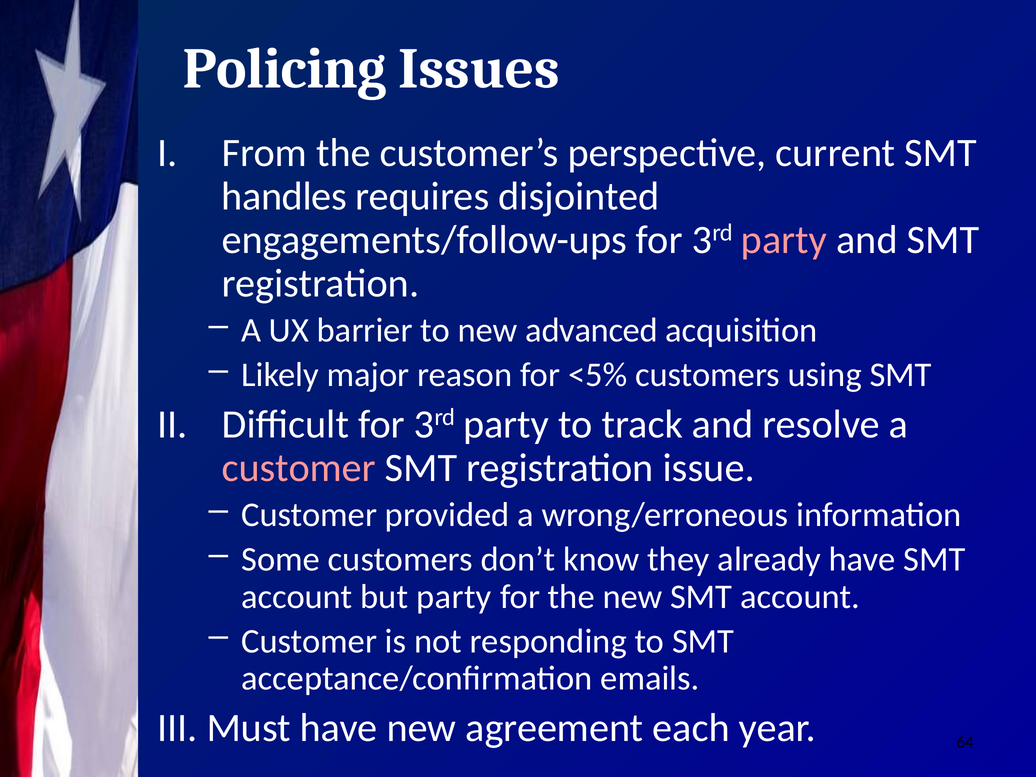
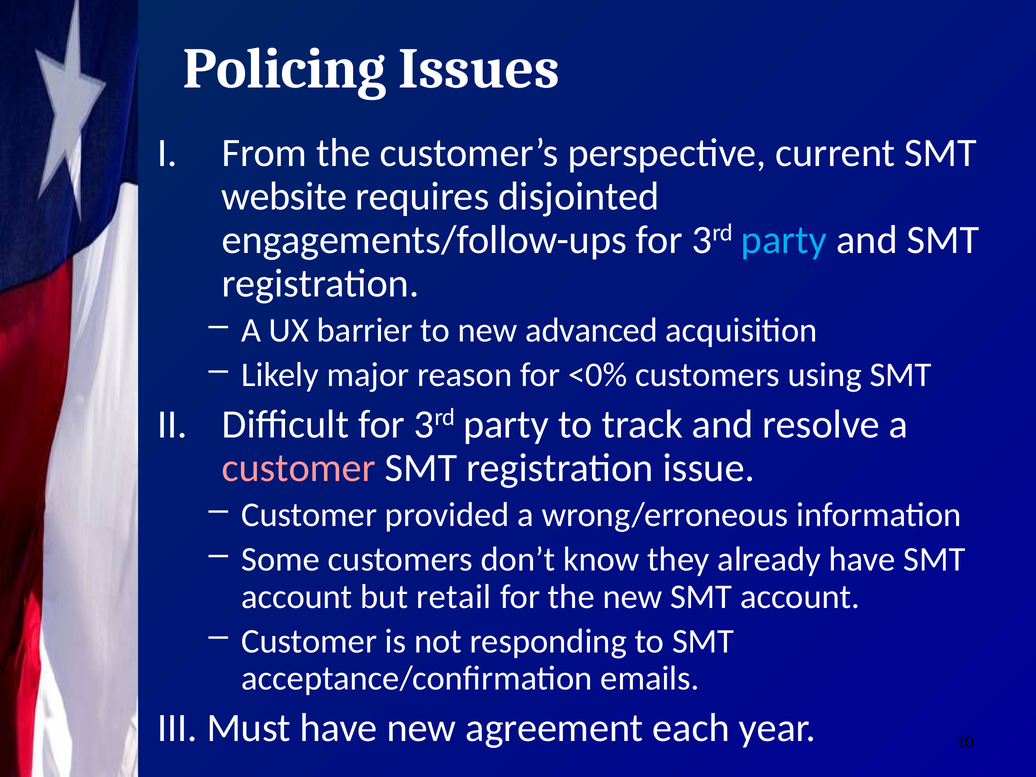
handles: handles -> website (284, 197)
party colour: pink -> light blue (784, 240)
<5%: <5% -> <0% (598, 375)
but party: party -> retail (454, 597)
64: 64 -> 10 (965, 742)
